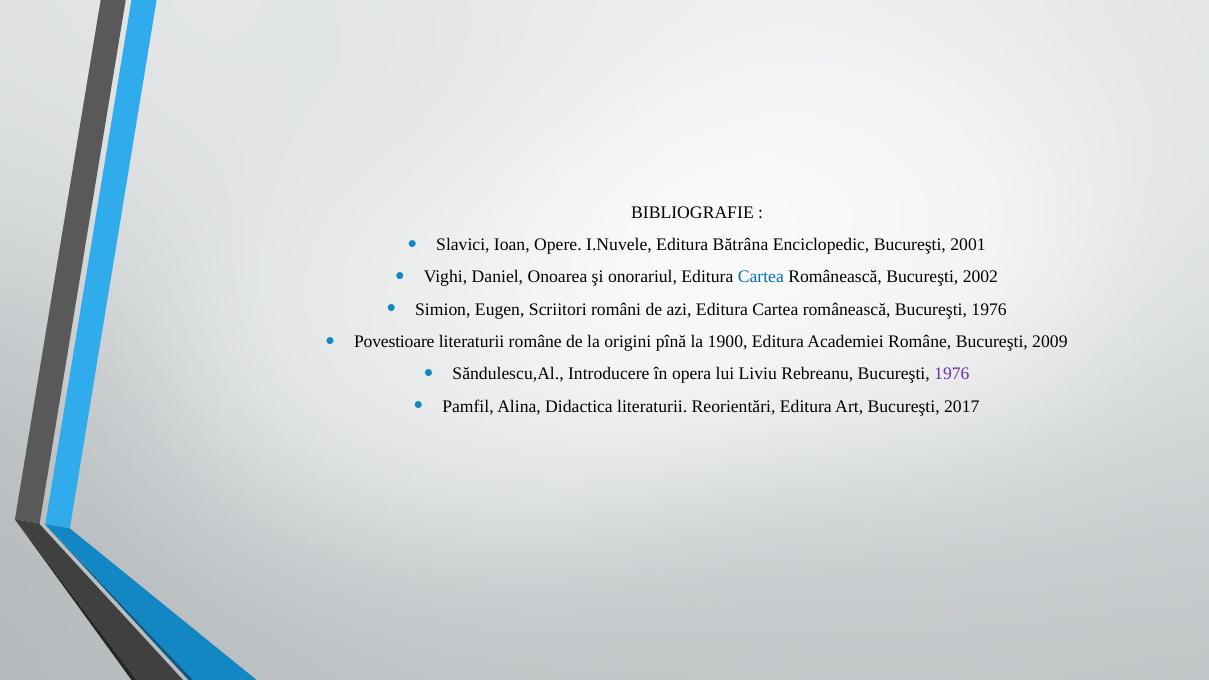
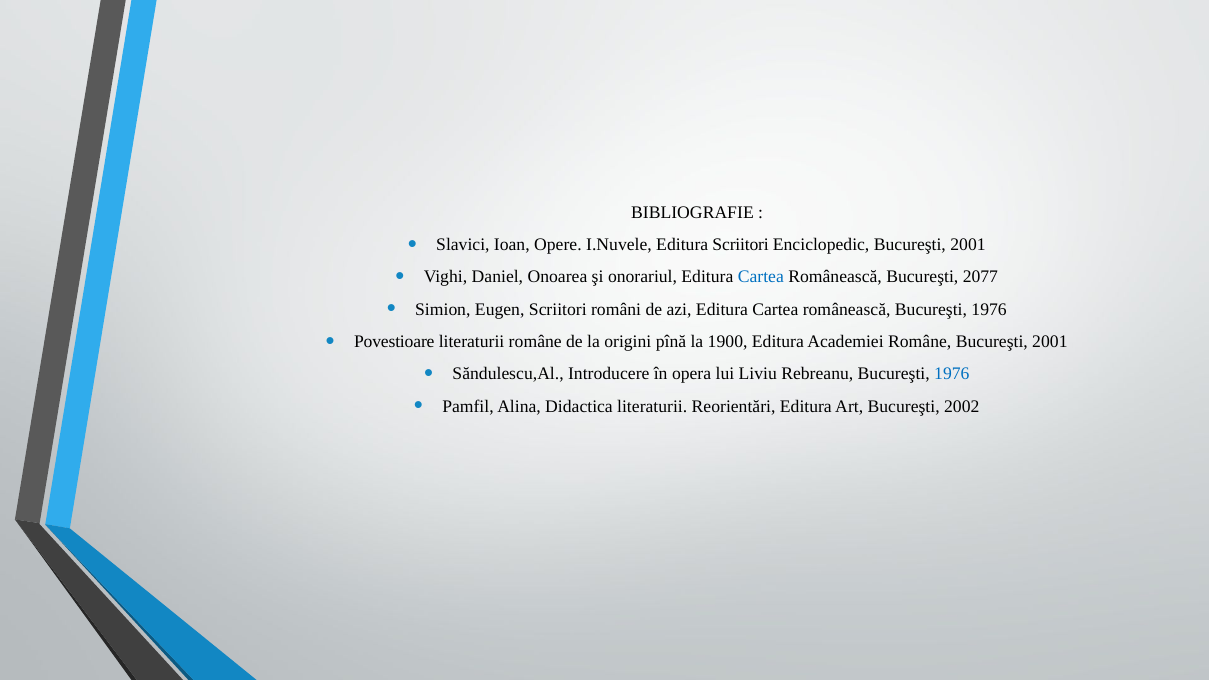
Editura Bătrâna: Bătrâna -> Scriitori (741, 245)
2002: 2002 -> 2077 (980, 277)
Române Bucureşti 2009: 2009 -> 2001 (1050, 342)
1976 colour: purple -> blue (952, 374)
2017: 2017 -> 2002 (962, 406)
